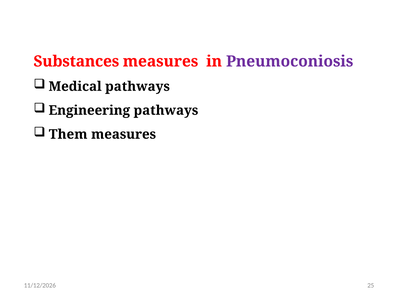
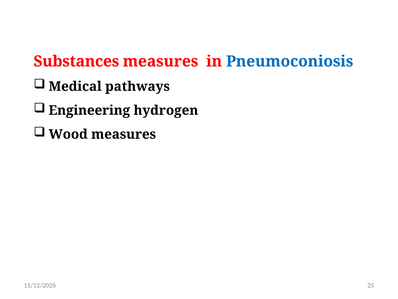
Pneumoconiosis colour: purple -> blue (290, 61)
Engineering pathways: pathways -> hydrogen (166, 110)
Them: Them -> Wood (68, 134)
